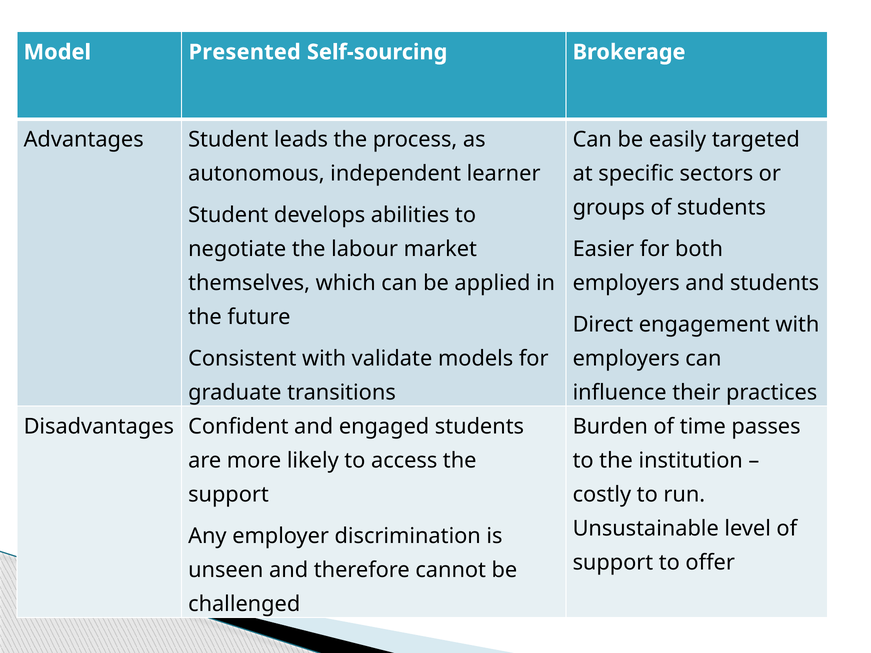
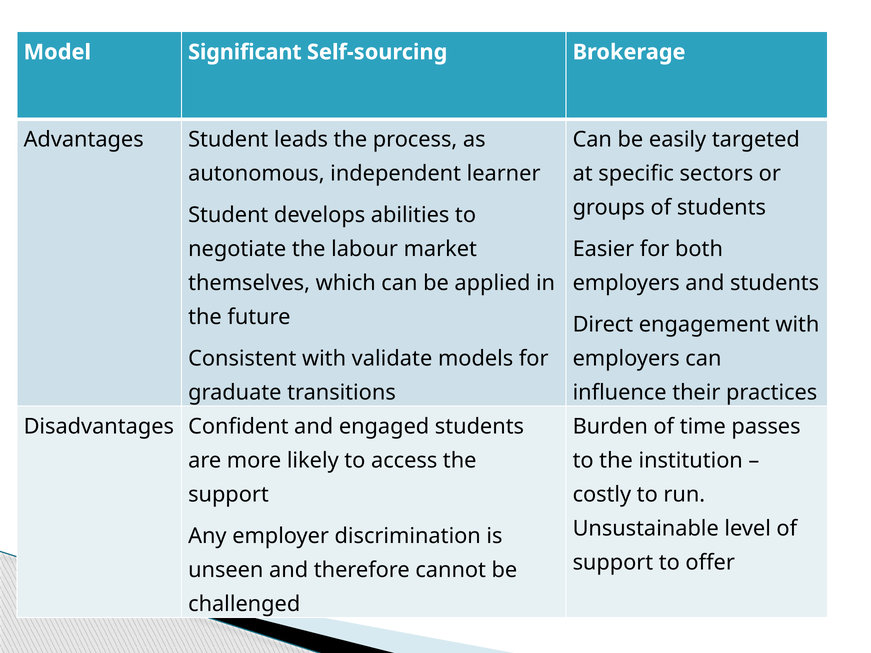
Presented: Presented -> Significant (245, 52)
